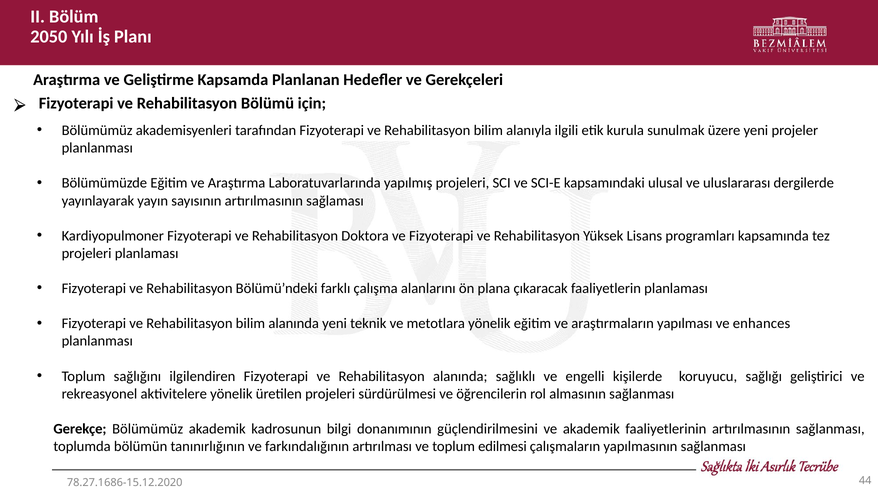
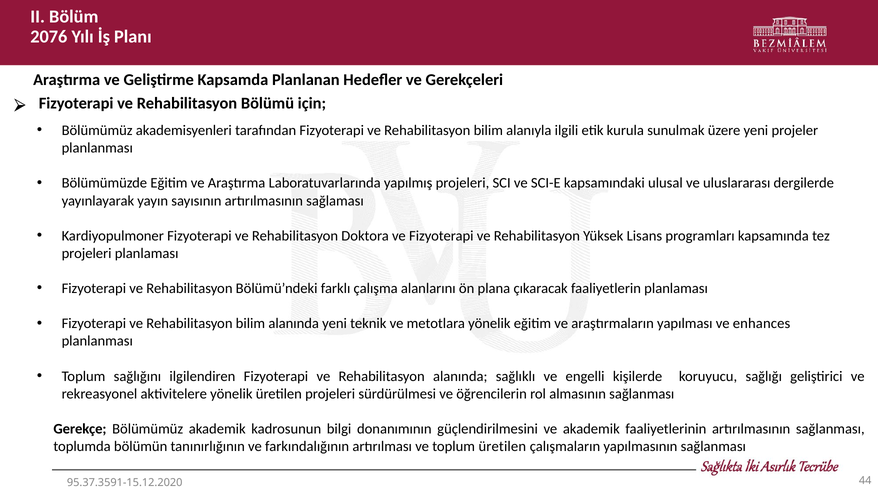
2050: 2050 -> 2076 (49, 36)
toplum edilmesi: edilmesi -> üretilen (502, 446)
78.27.1686-15.12.2020: 78.27.1686-15.12.2020 -> 95.37.3591-15.12.2020 (125, 482)
